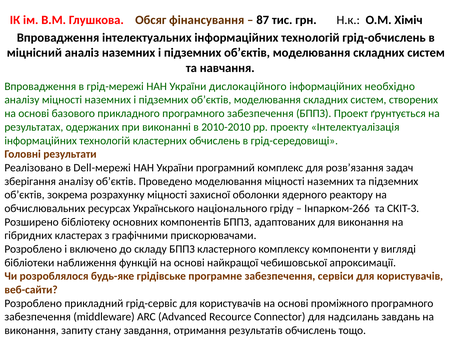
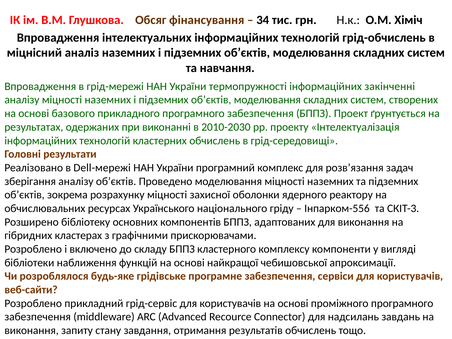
87: 87 -> 34 (263, 20)
дислокаційного: дислокаційного -> термопружності (248, 86)
необхідно: необхідно -> закінченні (390, 86)
2010-2010: 2010-2010 -> 2010-2030 (226, 127)
Інпарком-266: Інпарком-266 -> Інпарком-556 (337, 208)
